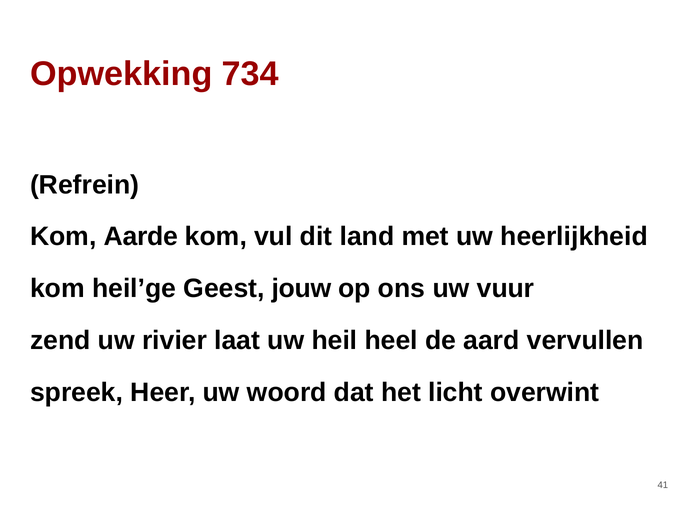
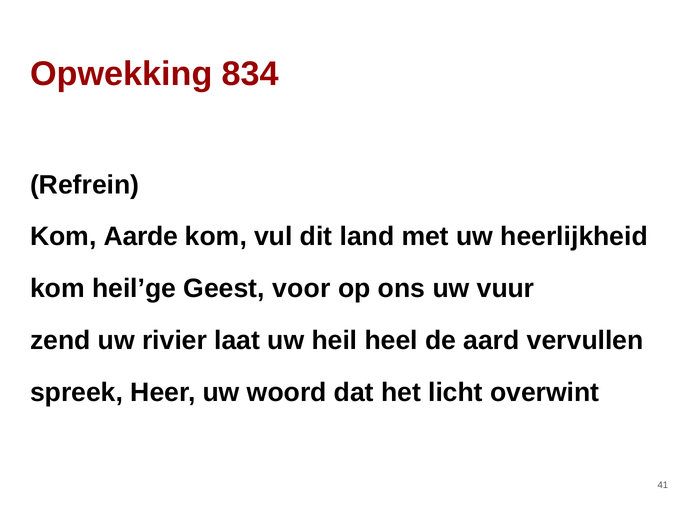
734: 734 -> 834 (250, 74)
jouw: jouw -> voor (301, 289)
